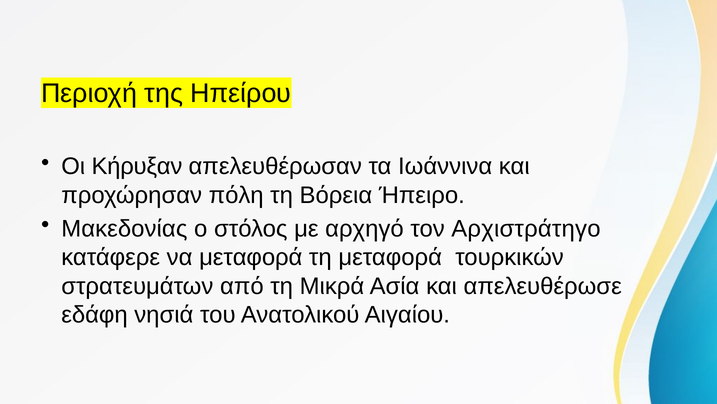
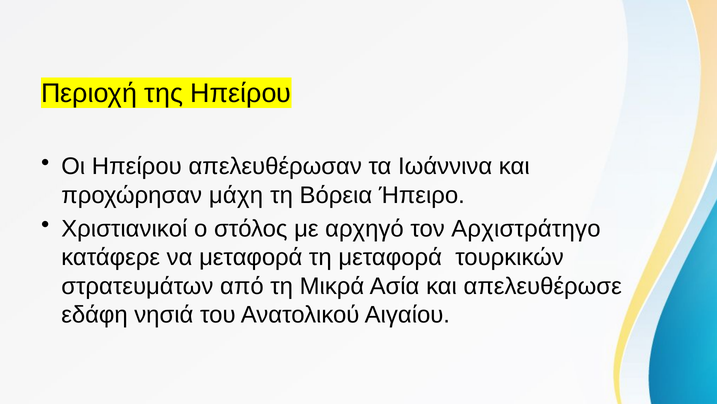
Οι Κήρυξαν: Κήρυξαν -> Ηπείρου (137, 166)
πόλη: πόλη -> μάχη (236, 195)
Μακεδονίας: Μακεδονίας -> Χριστιανικοί (124, 228)
